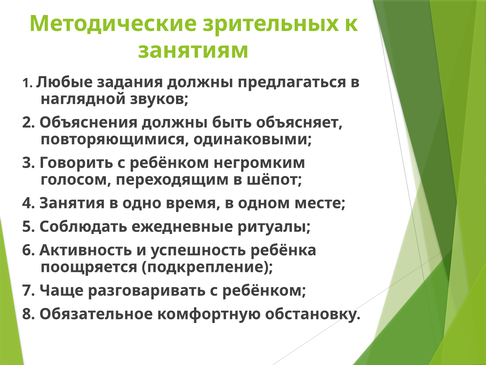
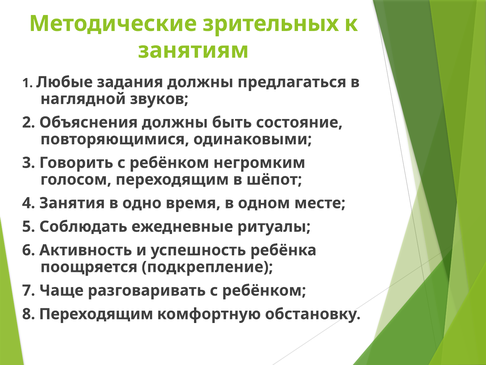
объясняет: объясняет -> состояние (299, 122)
8 Обязательное: Обязательное -> Переходящим (96, 314)
